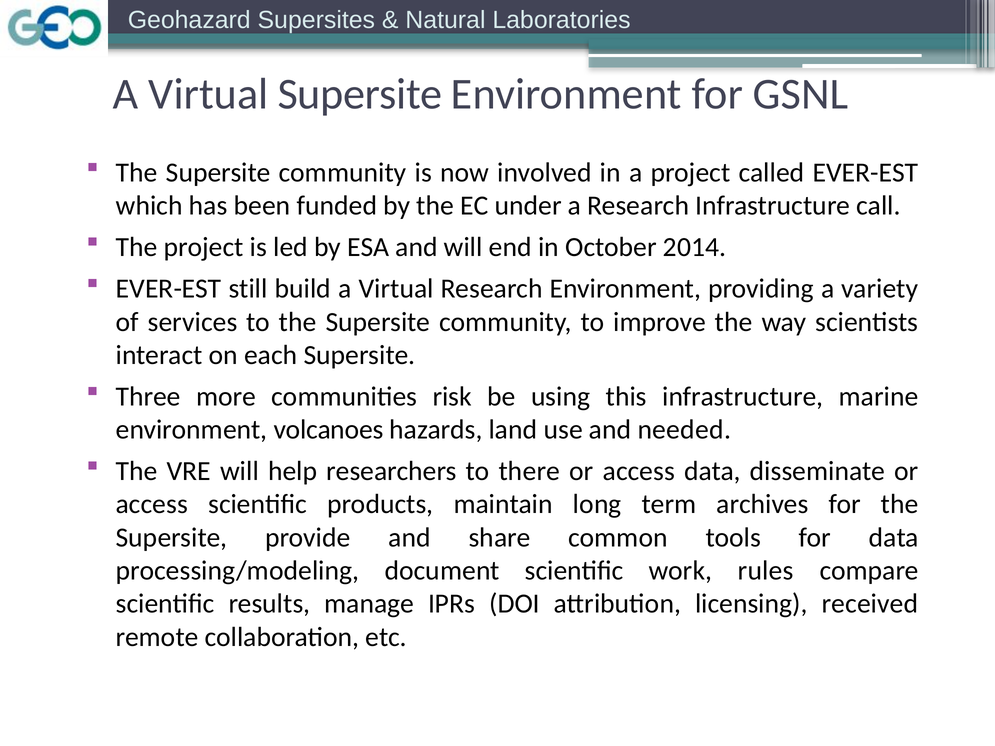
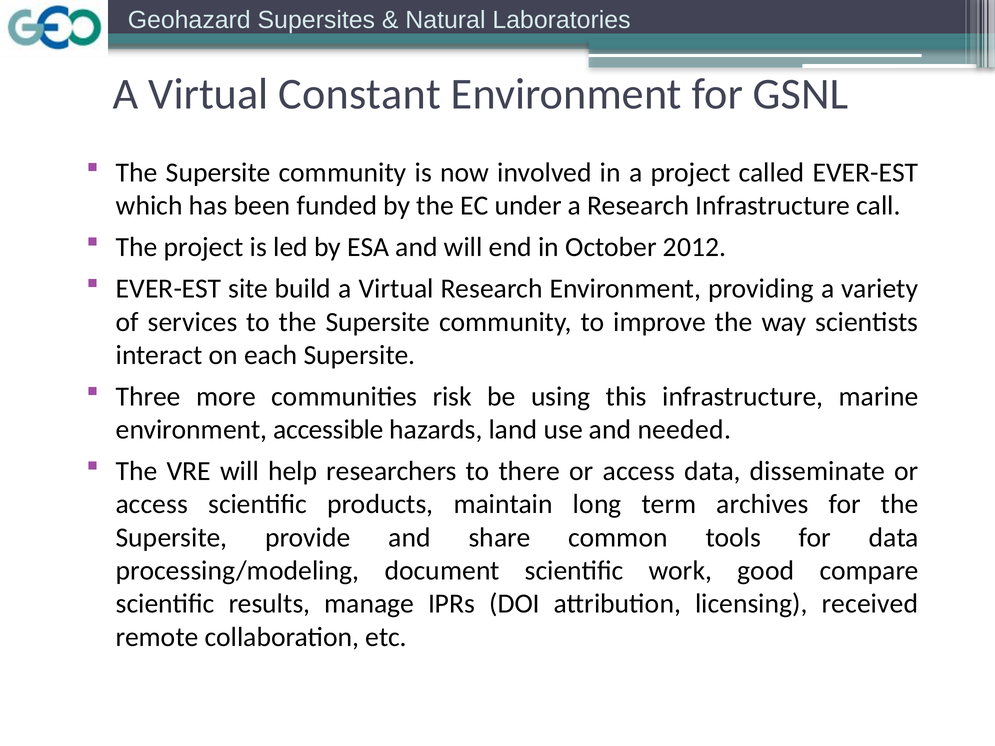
Virtual Supersite: Supersite -> Constant (360, 94)
2014: 2014 -> 2012 (695, 247)
still: still -> site (248, 289)
volcanoes: volcanoes -> accessible (328, 430)
rules: rules -> good (766, 571)
